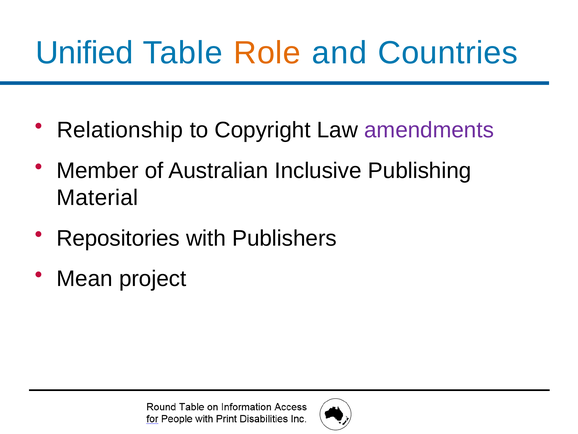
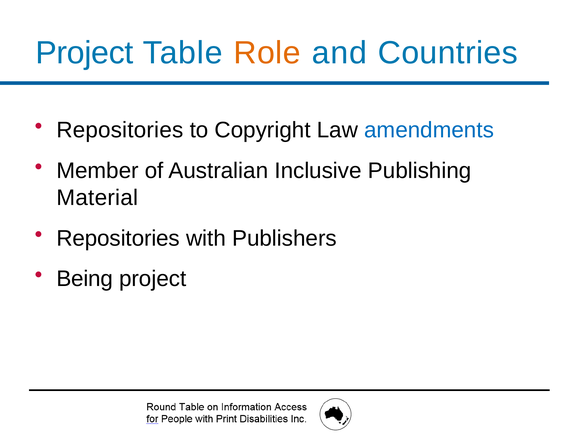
Unified: Unified -> Project (84, 53)
Relationship: Relationship -> Repositories (120, 130)
amendments colour: purple -> blue (429, 130)
Mean: Mean -> Being (85, 278)
